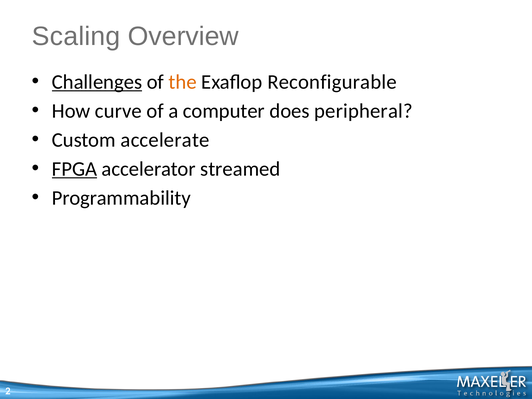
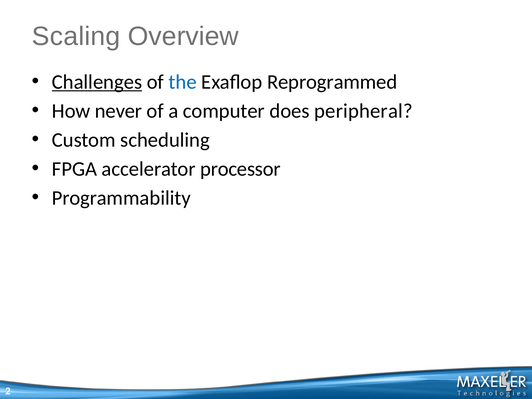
the colour: orange -> blue (183, 82)
Reconfigurable: Reconfigurable -> Reprogrammed (332, 82)
curve: curve -> never (119, 111)
accelerate: accelerate -> scheduling (165, 140)
FPGA underline: present -> none (74, 169)
streamed: streamed -> processor (240, 169)
